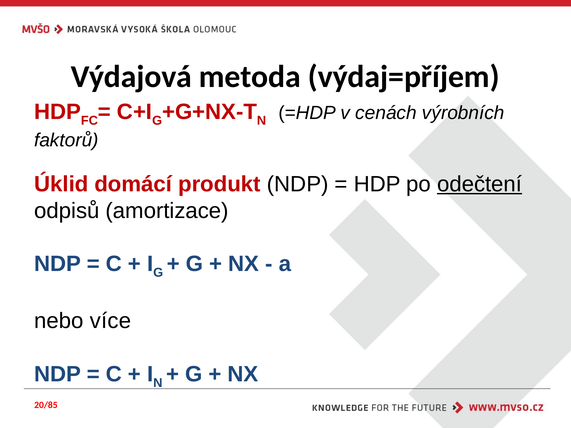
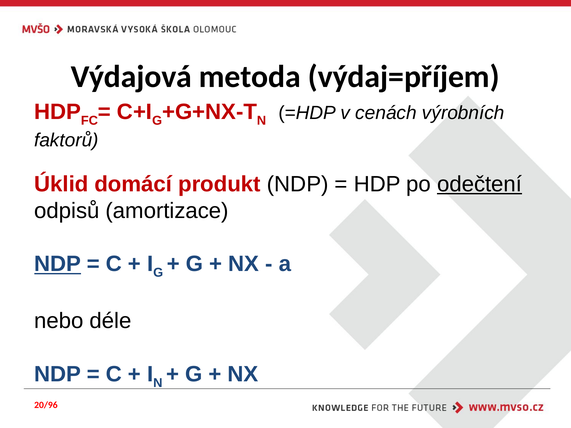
NDP underline: none -> present (58, 264)
více: více -> déle (111, 321)
20/85: 20/85 -> 20/96 (46, 405)
